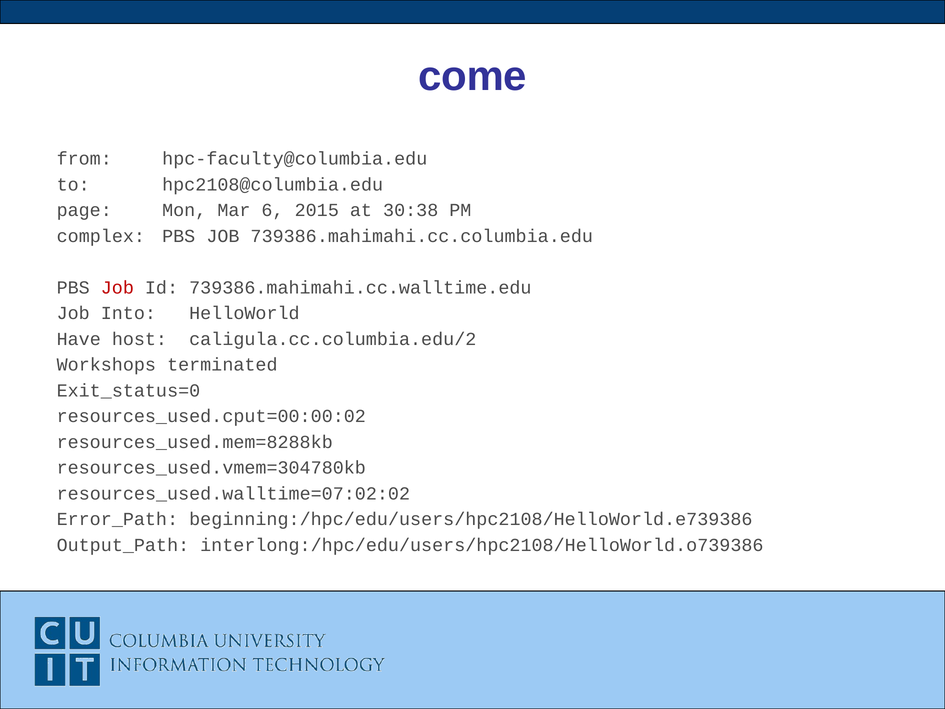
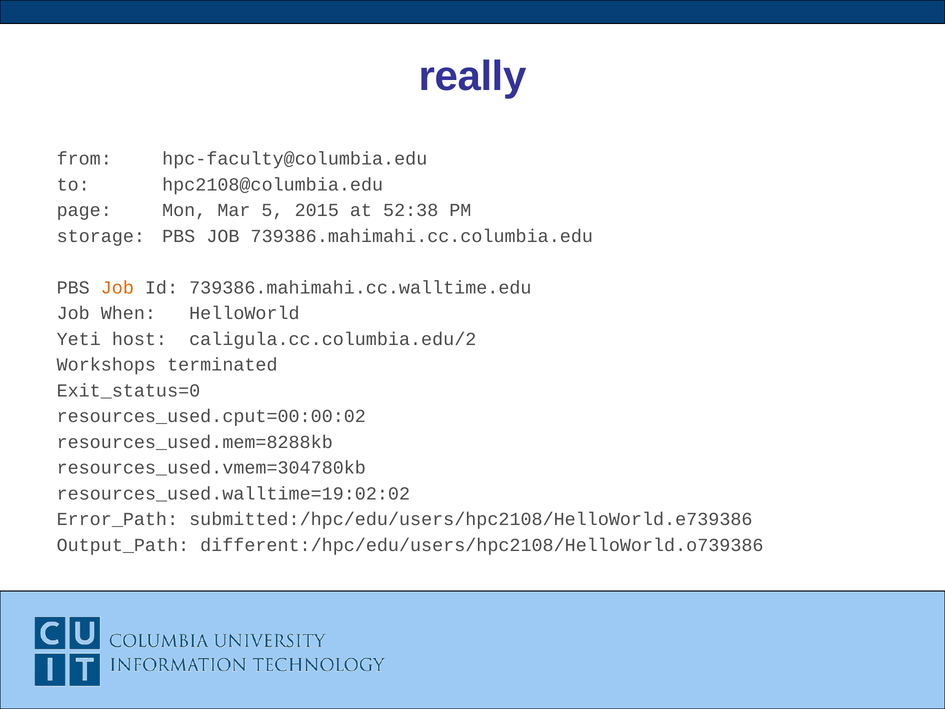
come: come -> really (473, 76)
6: 6 -> 5 (273, 210)
30:38: 30:38 -> 52:38 (411, 210)
complex: complex -> storage (101, 236)
Job colour: red -> orange (117, 288)
Into: Into -> When (128, 313)
Have: Have -> Yeti (79, 339)
resources_used.walltime=07:02:02: resources_used.walltime=07:02:02 -> resources_used.walltime=19:02:02 (233, 493)
beginning:/hpc/edu/users/hpc2108/HelloWorld.e739386: beginning:/hpc/edu/users/hpc2108/HelloWorld.e739386 -> submitted:/hpc/edu/users/hpc2108/HelloWorld.e739386 (471, 519)
interlong:/hpc/edu/users/hpc2108/HelloWorld.o739386: interlong:/hpc/edu/users/hpc2108/HelloWorld.o739386 -> different:/hpc/edu/users/hpc2108/HelloWorld.o739386 (482, 545)
